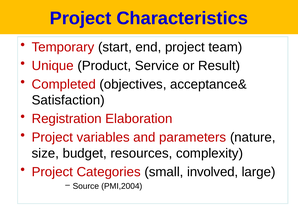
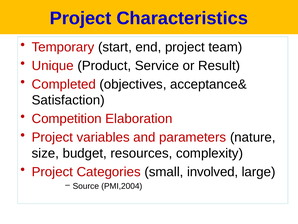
Registration: Registration -> Competition (67, 119)
